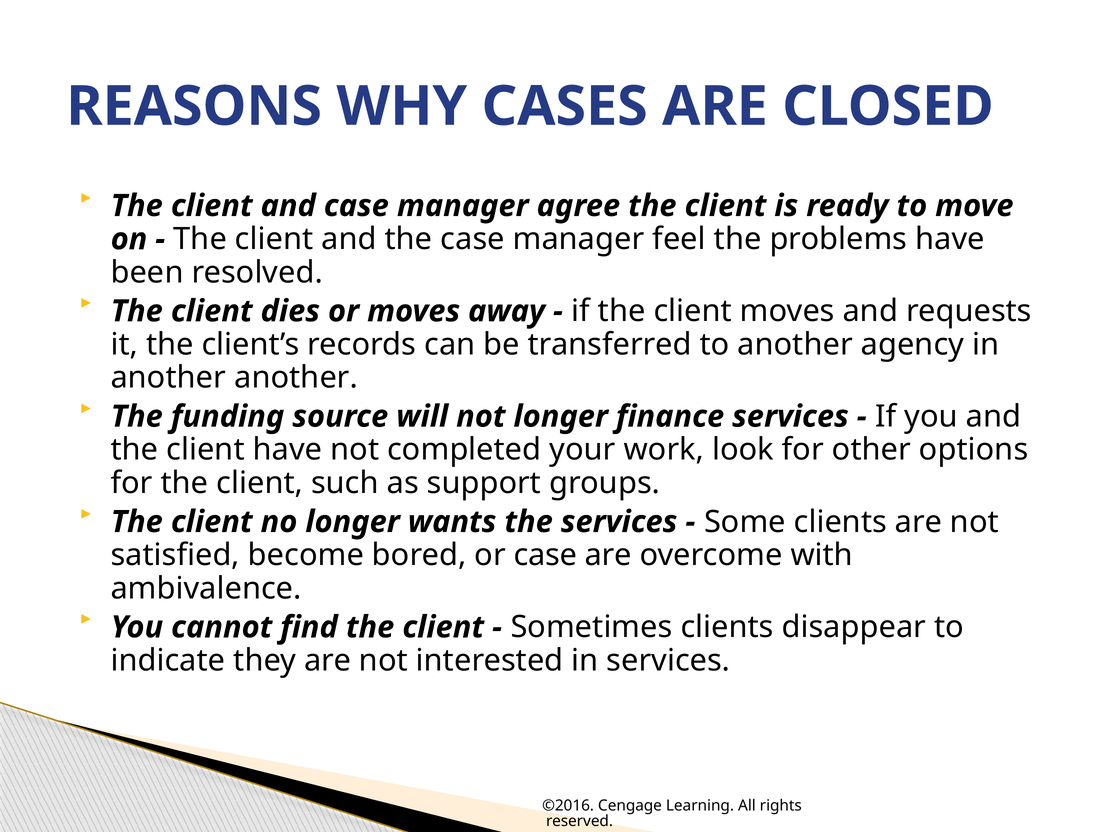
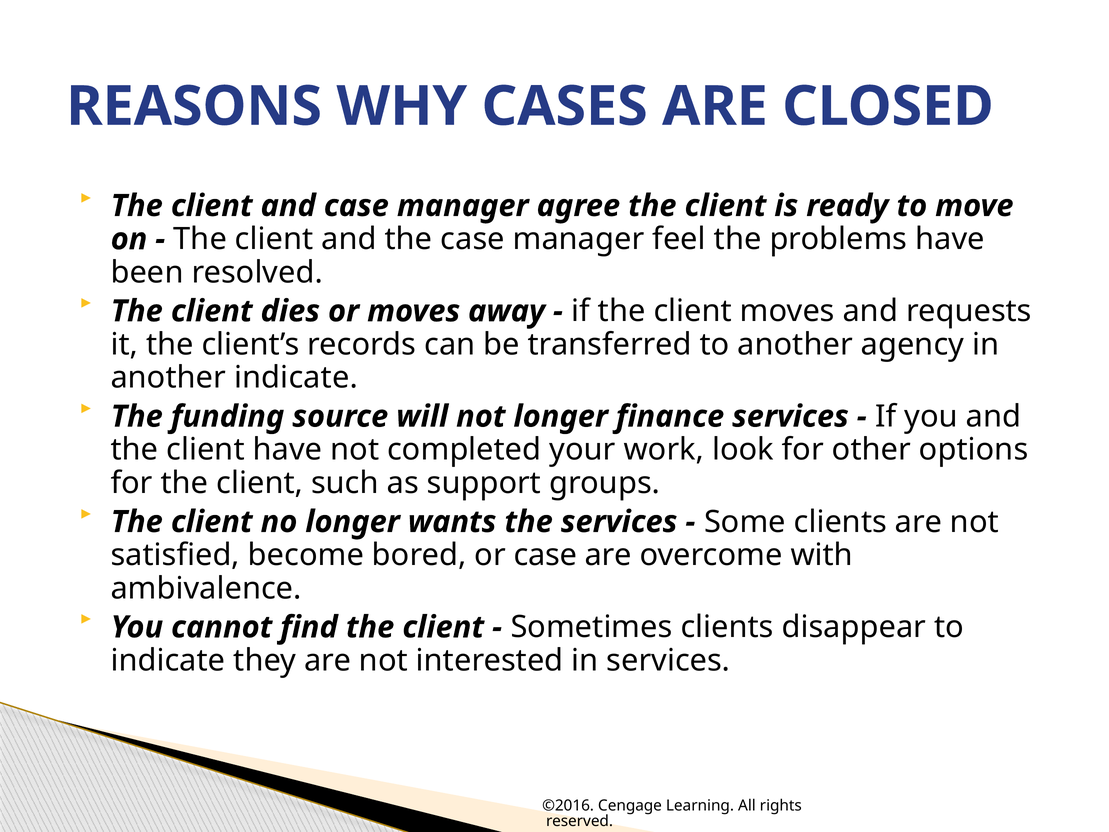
another another: another -> indicate (296, 378)
